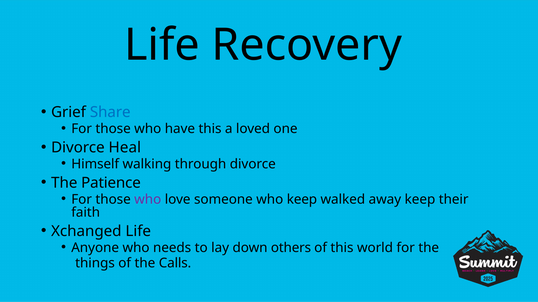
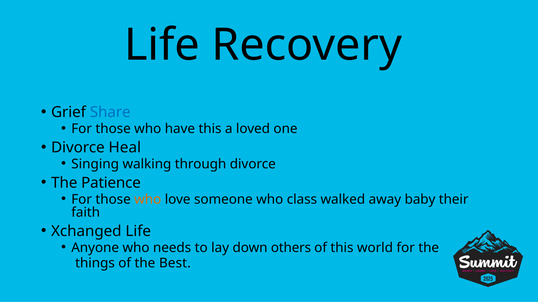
Himself: Himself -> Singing (95, 164)
who colour: purple -> orange (148, 200)
who keep: keep -> class (302, 200)
away keep: keep -> baby (420, 200)
Calls: Calls -> Best (175, 264)
